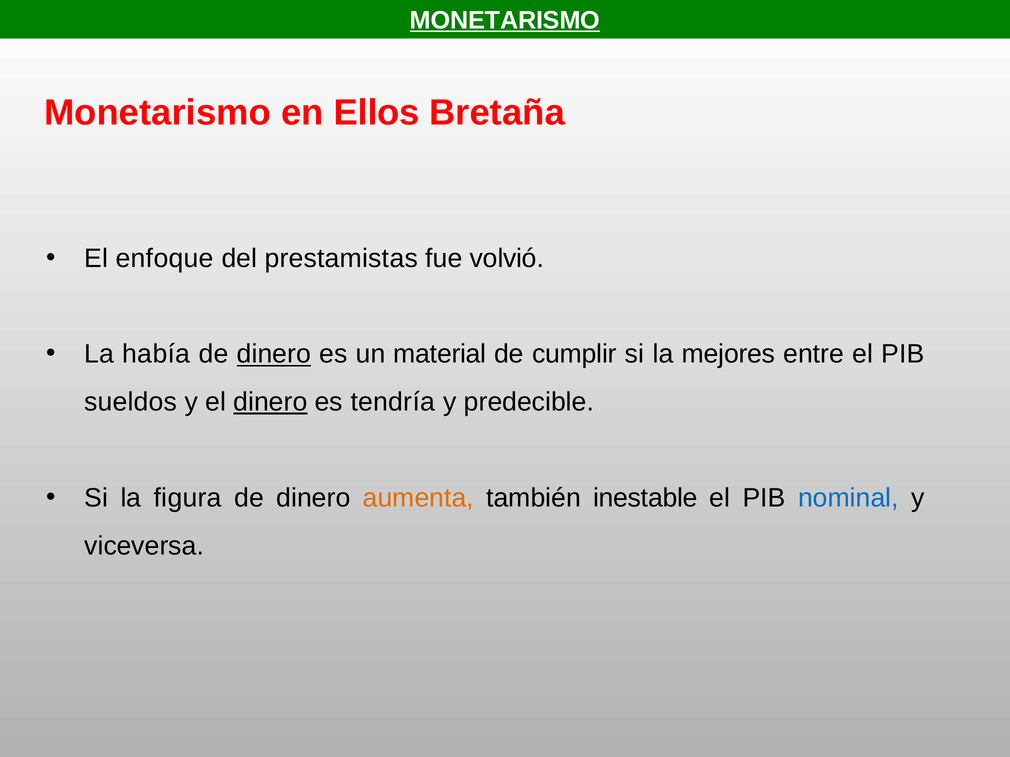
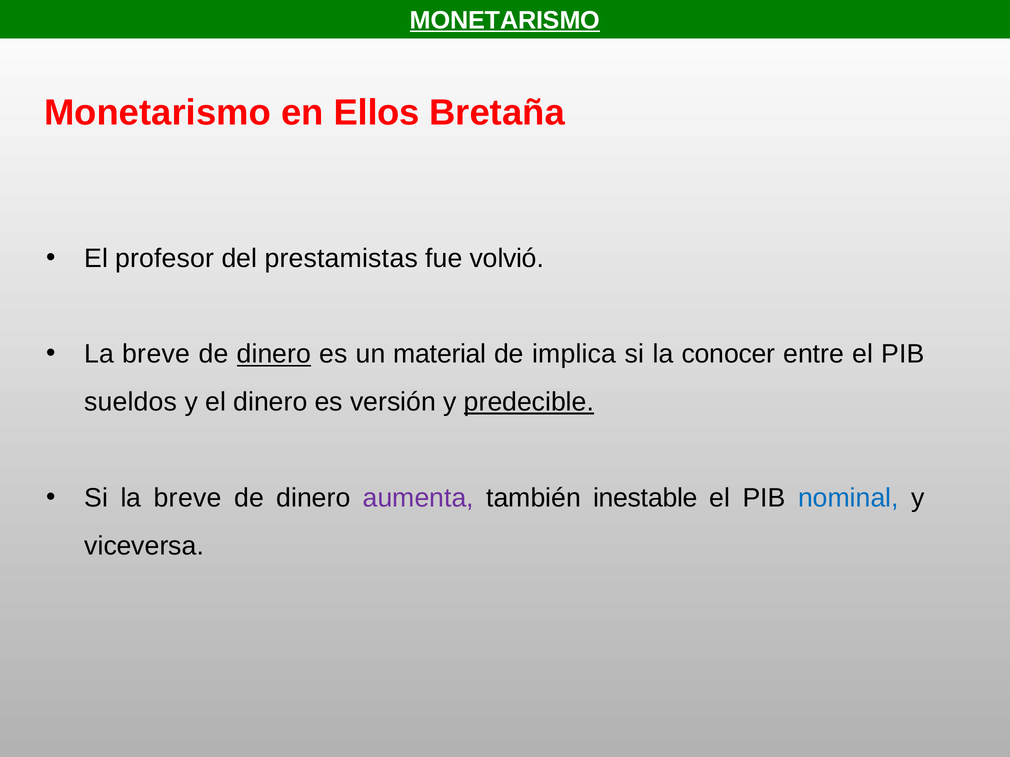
enfoque: enfoque -> profesor (165, 258)
había: había -> breve (156, 354)
cumplir: cumplir -> implica (574, 354)
mejores: mejores -> conocer (728, 354)
dinero underline: present -> none (270, 402)
tendría: tendría -> versión (393, 402)
predecible underline: none -> present (529, 402)
Si la figura: figura -> breve (188, 498)
aumenta colour: orange -> purple (418, 498)
